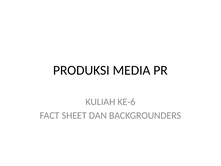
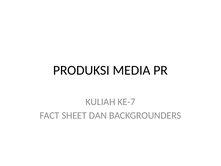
KE-6: KE-6 -> KE-7 (126, 102)
